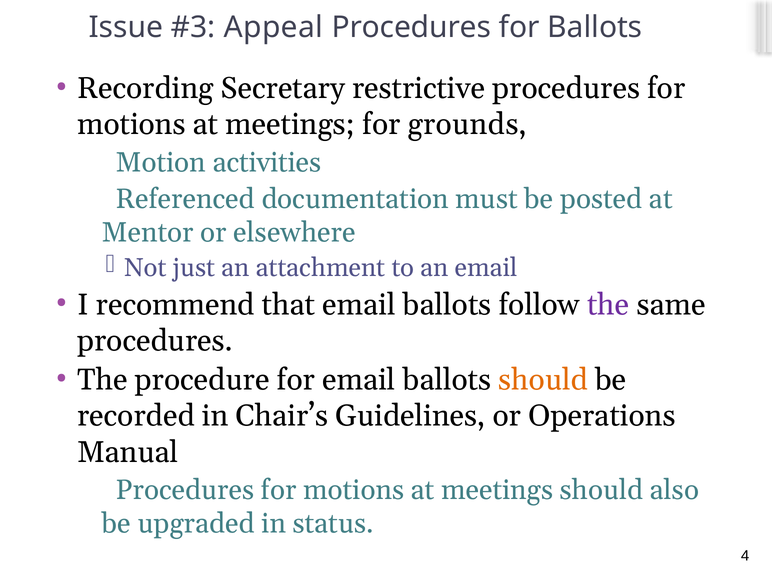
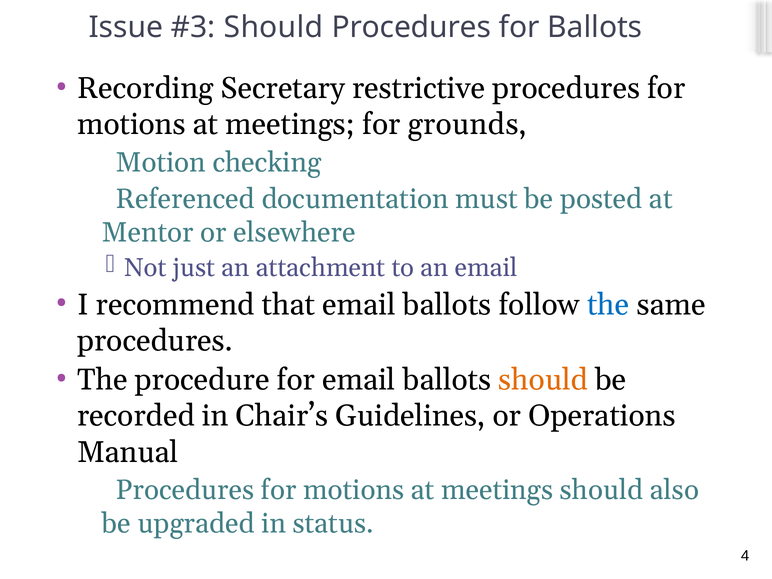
Appeal: Appeal -> Should (273, 27)
activities: activities -> checking (267, 162)
the colour: purple -> blue (608, 305)
